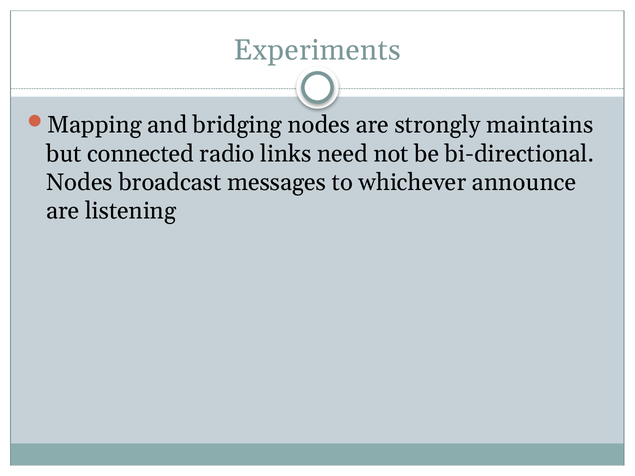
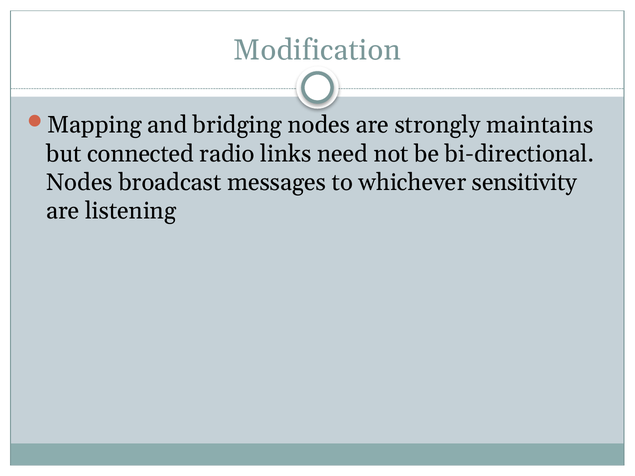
Experiments: Experiments -> Modification (317, 50)
announce: announce -> sensitivity (524, 182)
